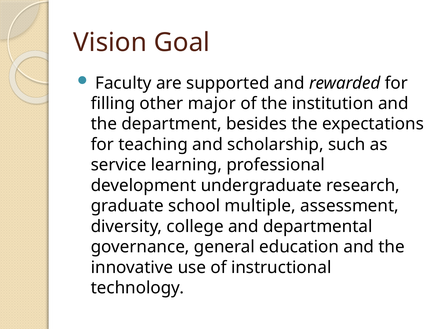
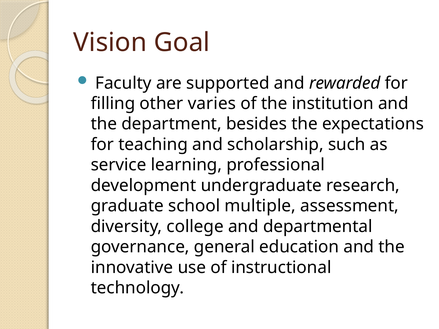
major: major -> varies (212, 104)
